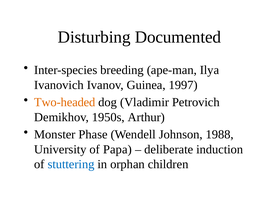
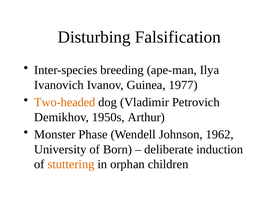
Documented: Documented -> Falsification (178, 37)
1997: 1997 -> 1977 (183, 85)
1988: 1988 -> 1962 (220, 135)
Papa: Papa -> Born (117, 150)
stuttering colour: blue -> orange (71, 164)
